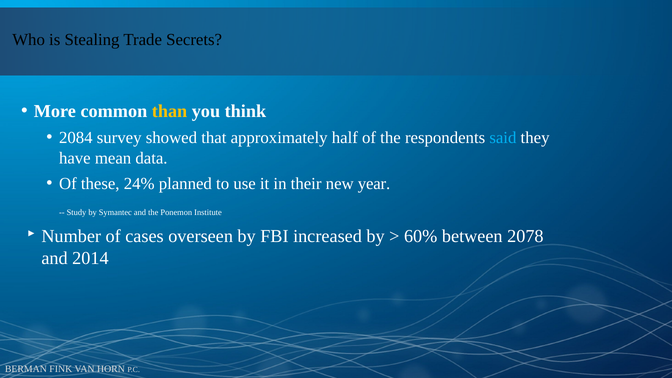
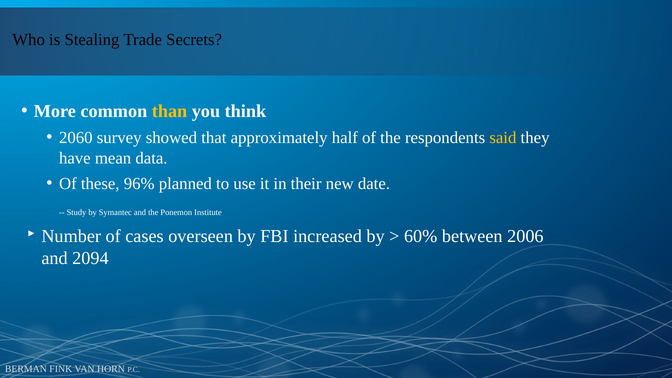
2084: 2084 -> 2060 (76, 138)
said colour: light blue -> yellow (503, 138)
24%: 24% -> 96% (139, 184)
year: year -> date (374, 184)
2078: 2078 -> 2006 (525, 236)
2014: 2014 -> 2094 (90, 258)
